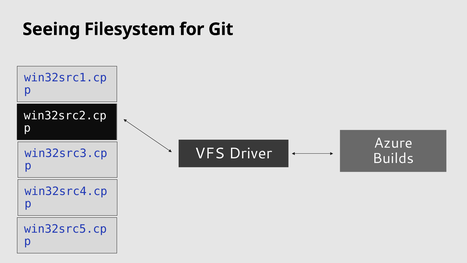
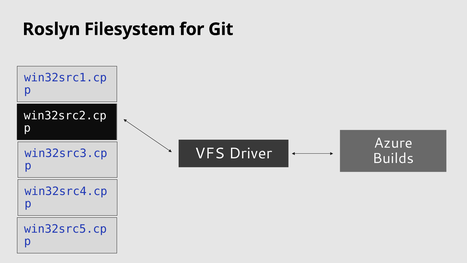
Seeing: Seeing -> Roslyn (51, 29)
